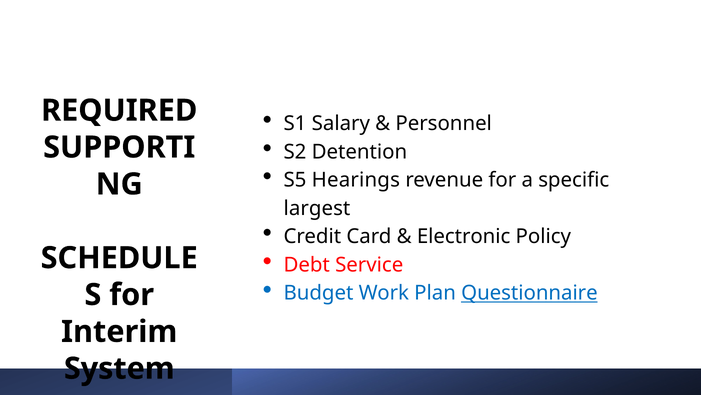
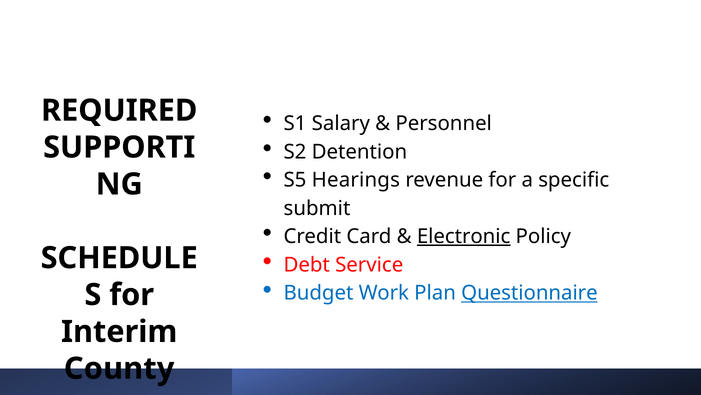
largest: largest -> submit (317, 208)
Electronic underline: none -> present (464, 236)
System: System -> County (119, 368)
